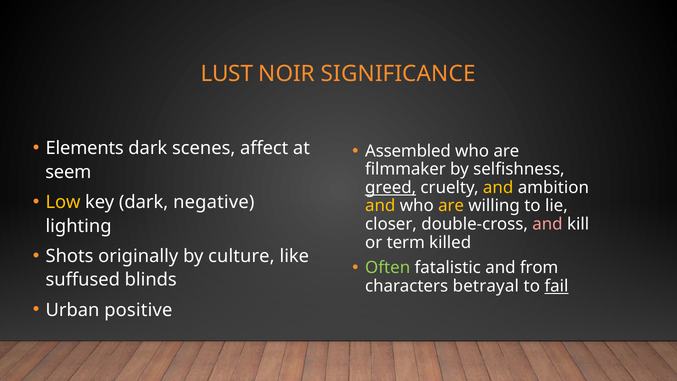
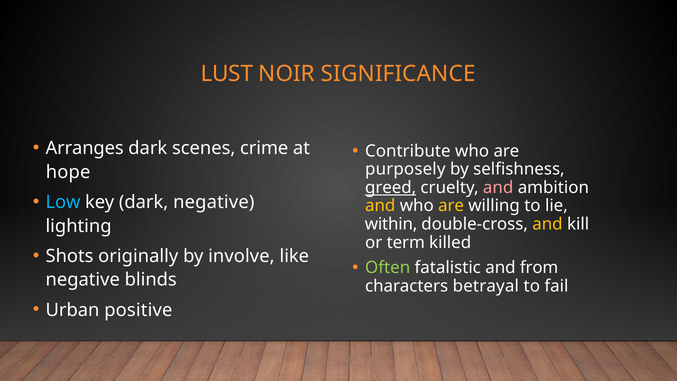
Elements: Elements -> Arranges (85, 148)
affect: affect -> crime (264, 148)
Assembled: Assembled -> Contribute (408, 151)
filmmaker: filmmaker -> purposely (405, 169)
seem: seem -> hope (68, 172)
and colour: yellow -> pink (498, 188)
Low colour: yellow -> light blue (63, 202)
closer: closer -> within (391, 224)
and colour: pink -> yellow (547, 224)
culture: culture -> involve (241, 256)
suffused: suffused -> negative (83, 280)
fail underline: present -> none (556, 286)
